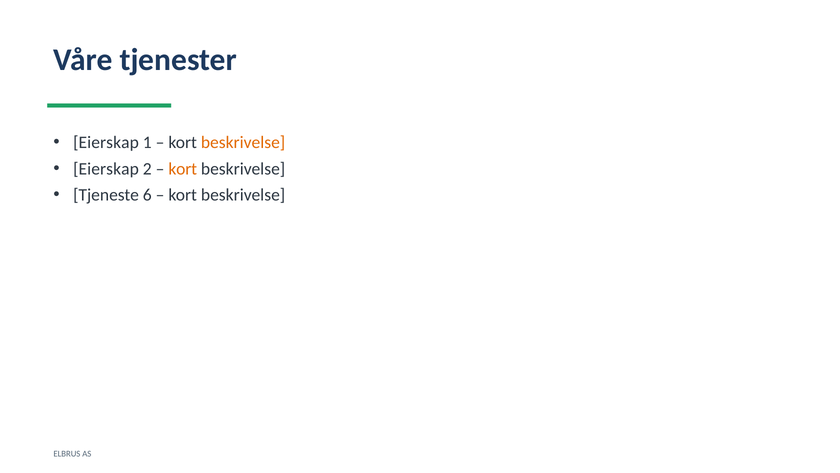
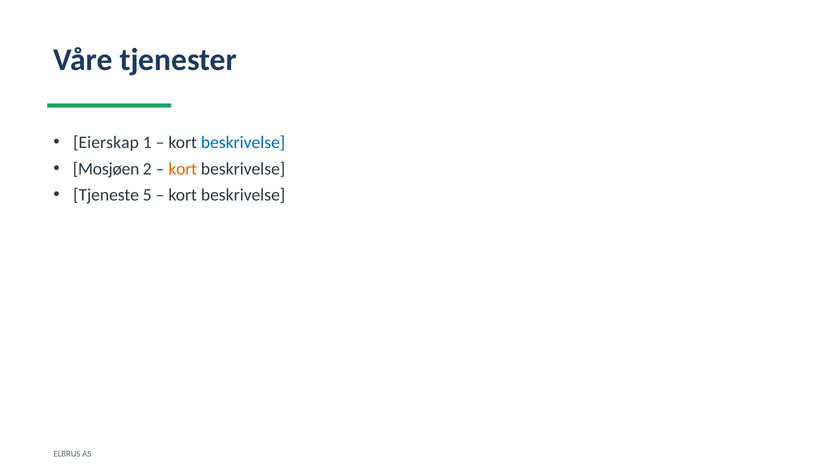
beskrivelse colour: orange -> blue (243, 142)
Eierskap: Eierskap -> Mosjøen (106, 169)
6: 6 -> 5 (147, 195)
